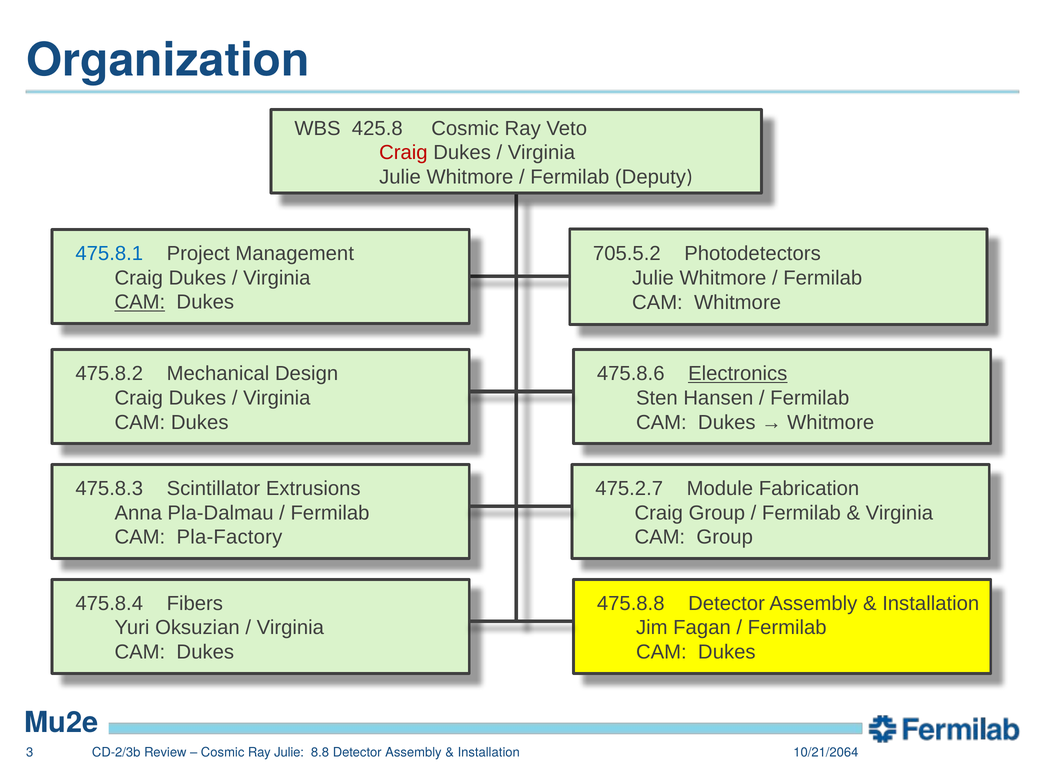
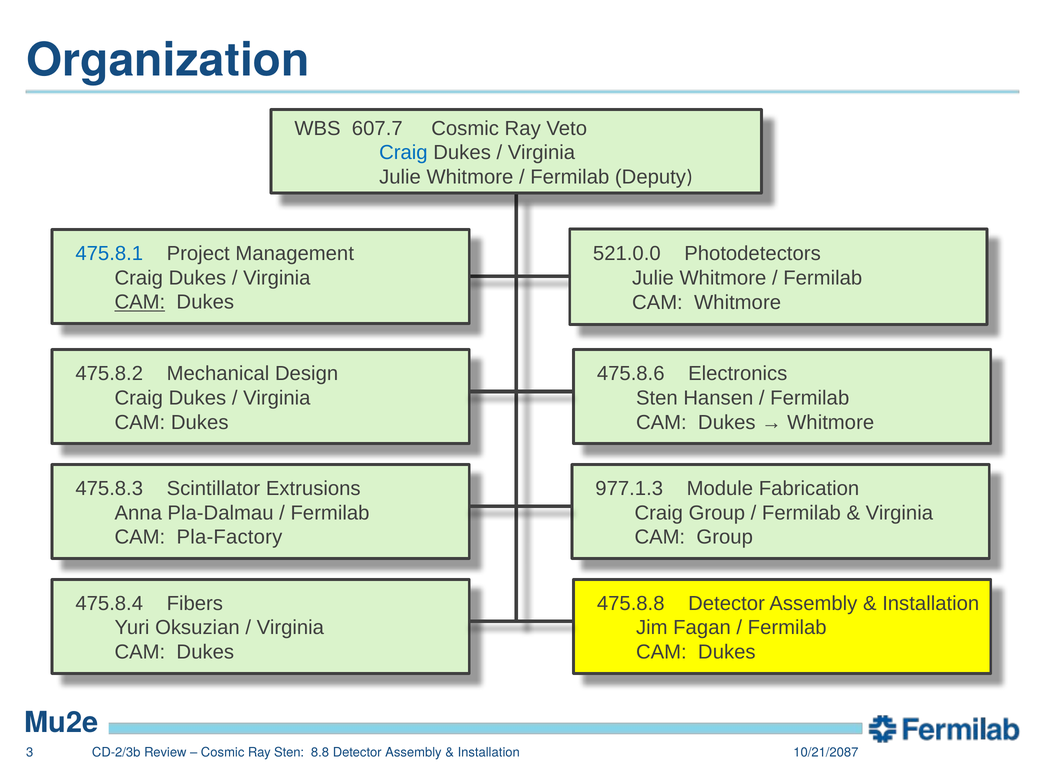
425.8: 425.8 -> 607.7 (377, 128)
Craig colour: red -> blue (403, 153)
705.5.2: 705.5.2 -> 521.0.0 (627, 253)
Electronics underline: present -> none (738, 373)
475.2.7: 475.2.7 -> 977.1.3 (629, 488)
Ray Julie: Julie -> Sten (289, 752)
10/21/2064: 10/21/2064 -> 10/21/2087 (826, 752)
